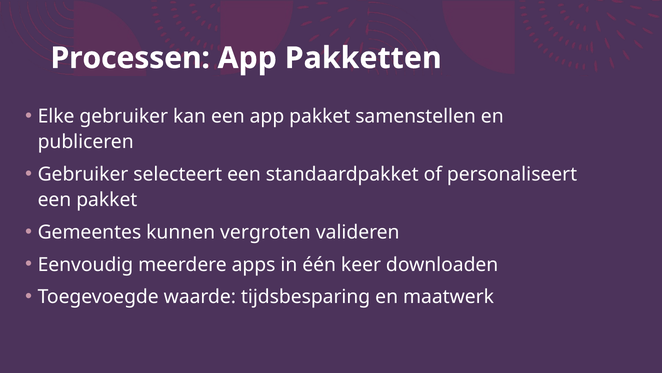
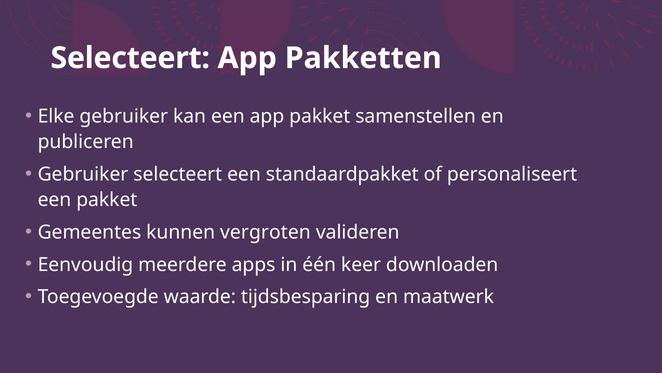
Processen: Processen -> Selecteert (130, 58)
